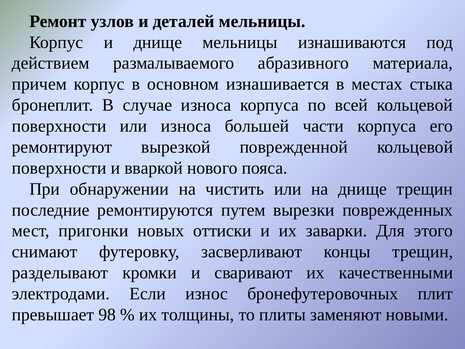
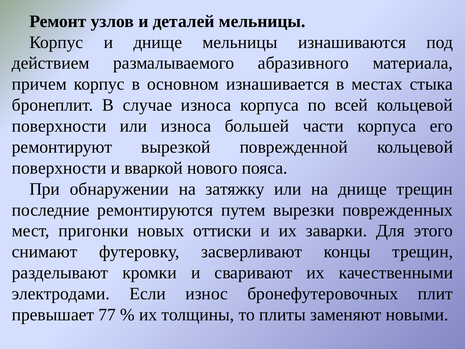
чистить: чистить -> затяжку (235, 189)
98: 98 -> 77 (107, 314)
